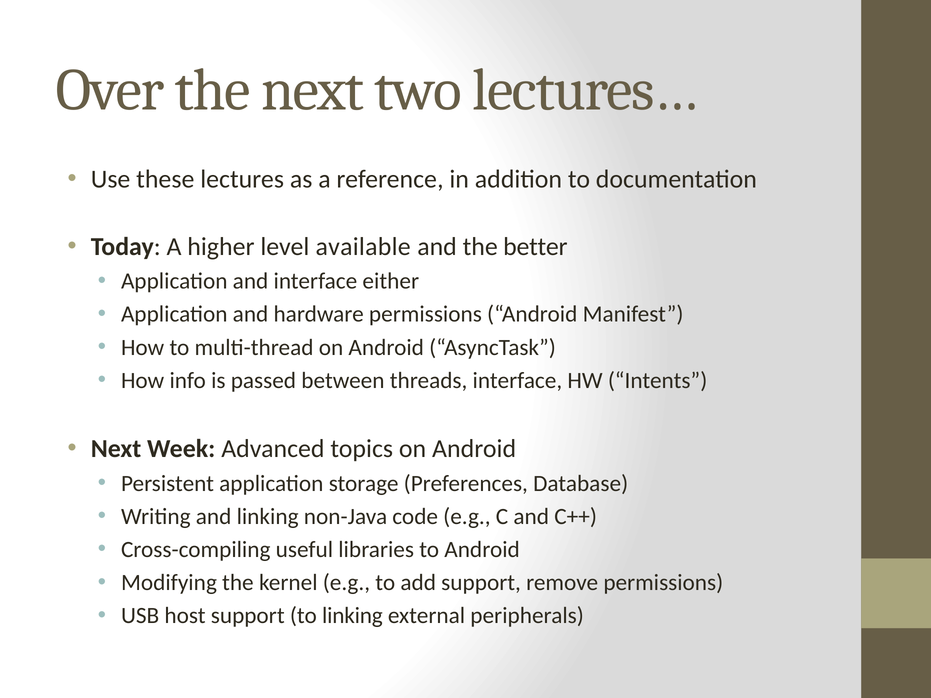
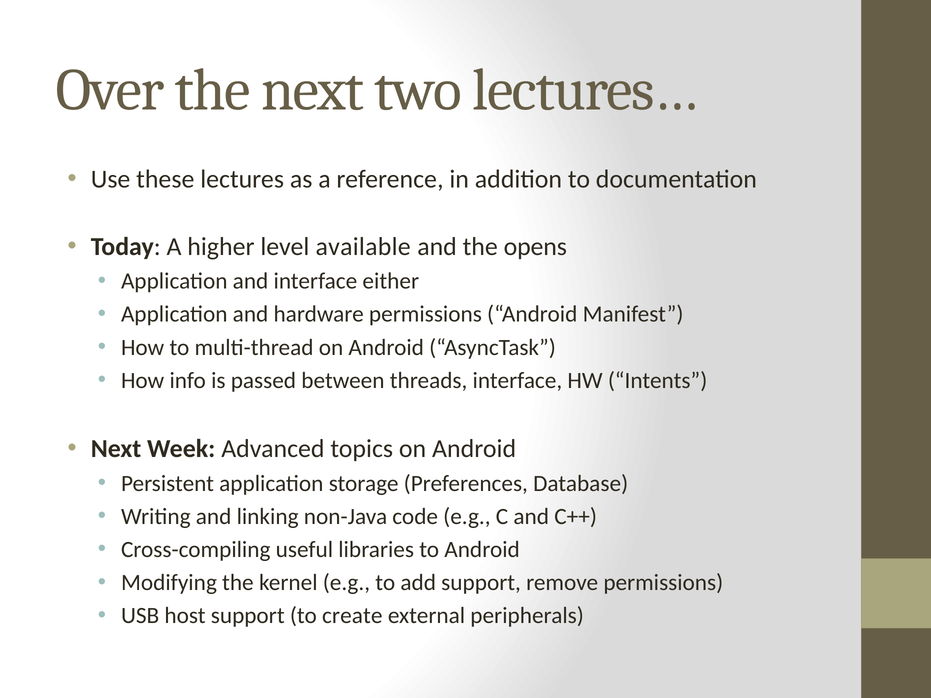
better: better -> opens (535, 247)
to linking: linking -> create (352, 616)
